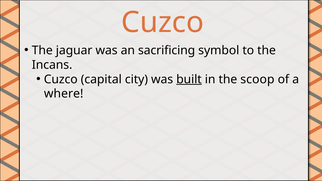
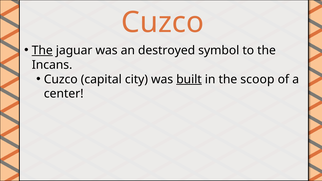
The underline: none -> present (42, 50)
sacrificing: sacrificing -> destroyed (167, 50)
where: where -> center (64, 94)
